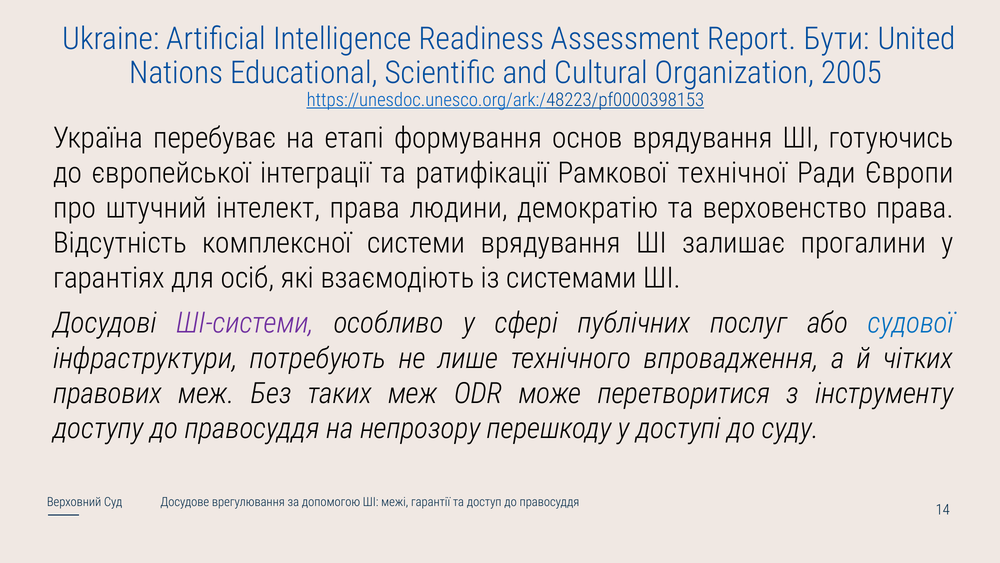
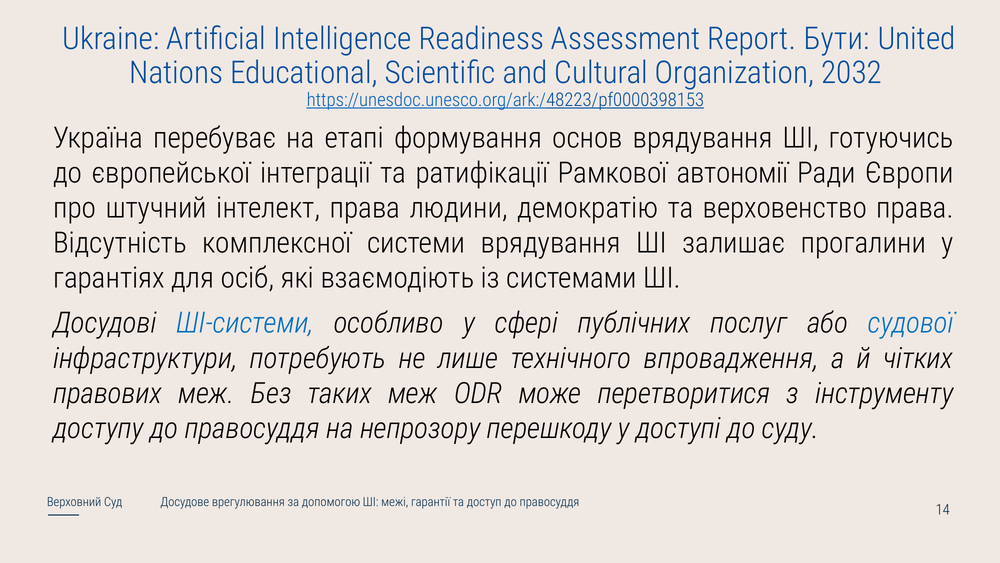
2005: 2005 -> 2032 (852, 73)
технічної: технічної -> автономії (733, 173)
ШІ-системи colour: purple -> blue (245, 323)
